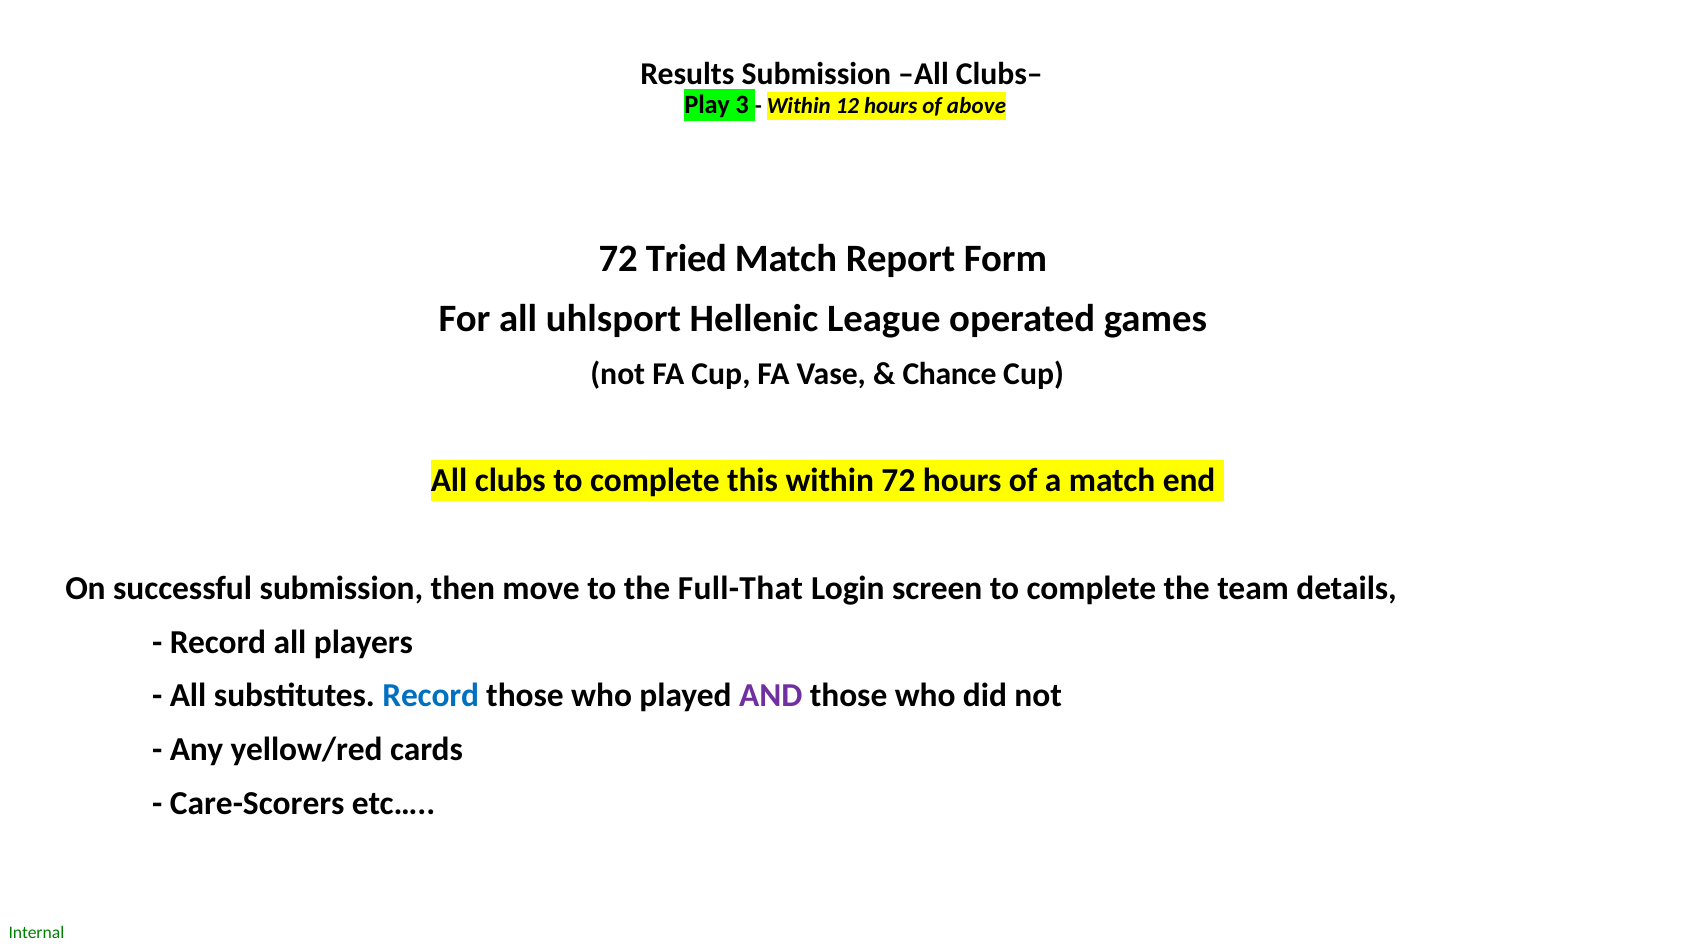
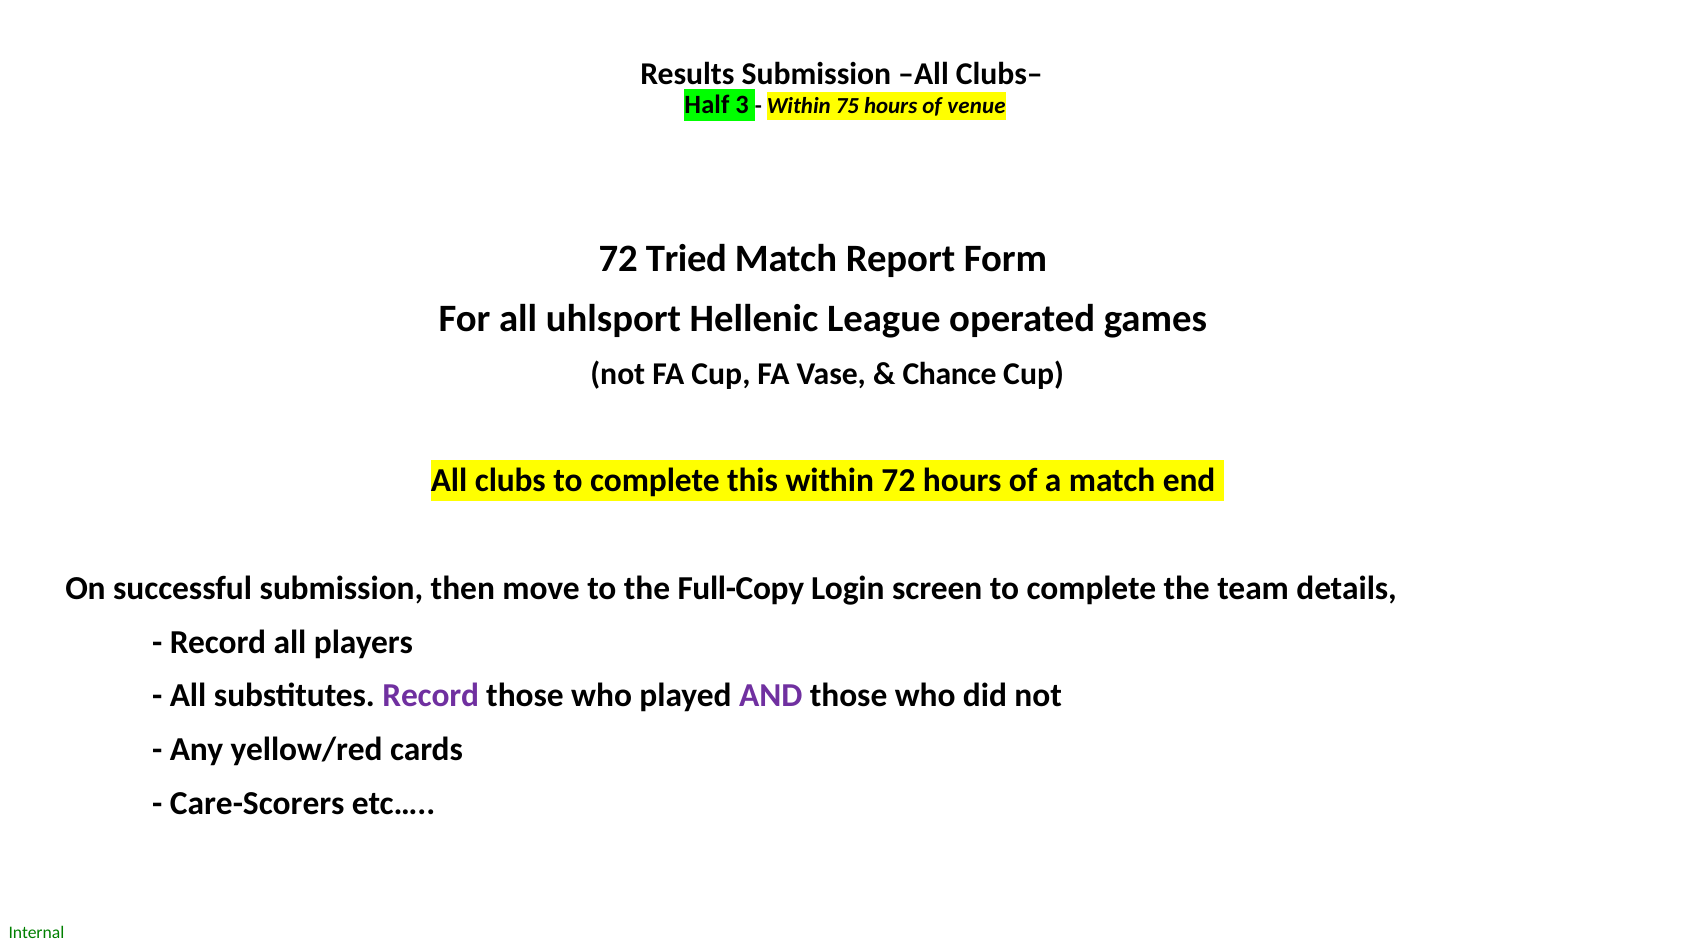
Play: Play -> Half (707, 105)
12: 12 -> 75 (847, 106)
above: above -> venue (977, 106)
Full-That: Full-That -> Full-Copy (741, 588)
Record colour: blue -> purple (431, 696)
